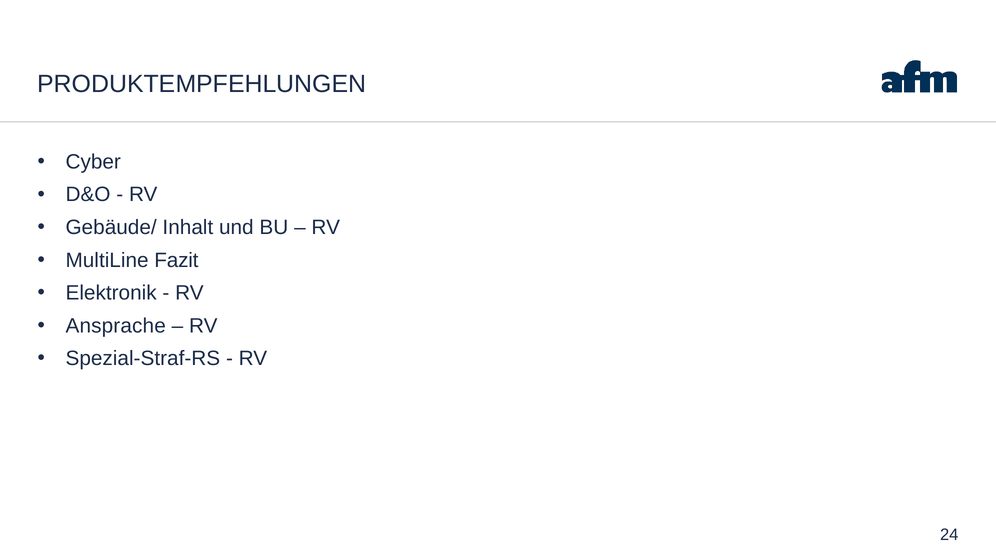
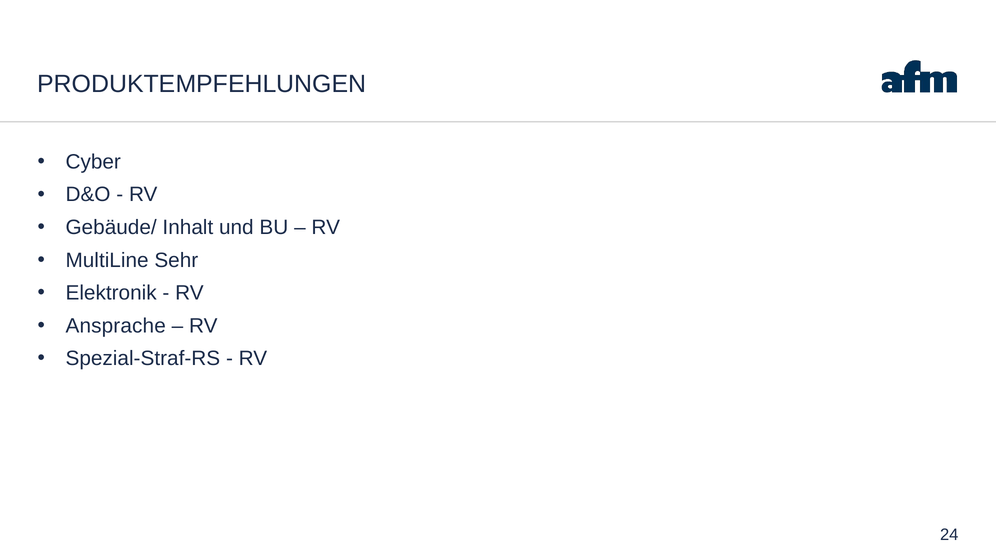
Fazit: Fazit -> Sehr (176, 260)
